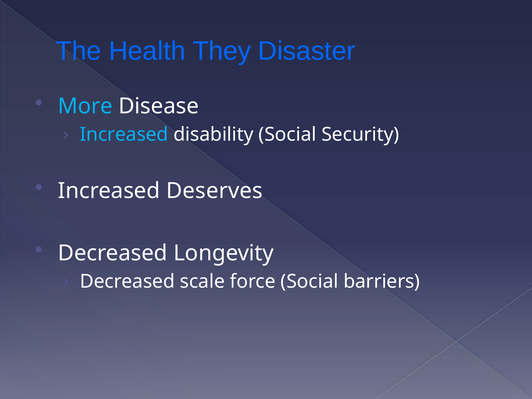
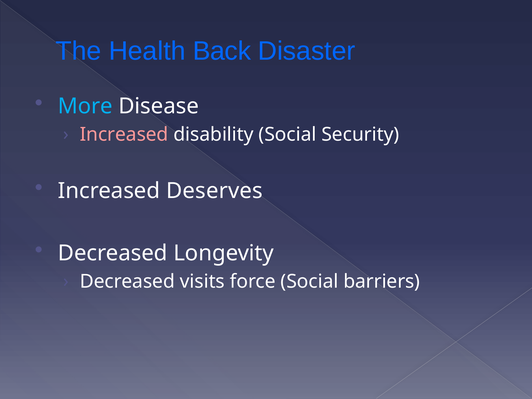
They: They -> Back (222, 51)
Increased colour: light blue -> pink (124, 135)
scale: scale -> visits (202, 281)
